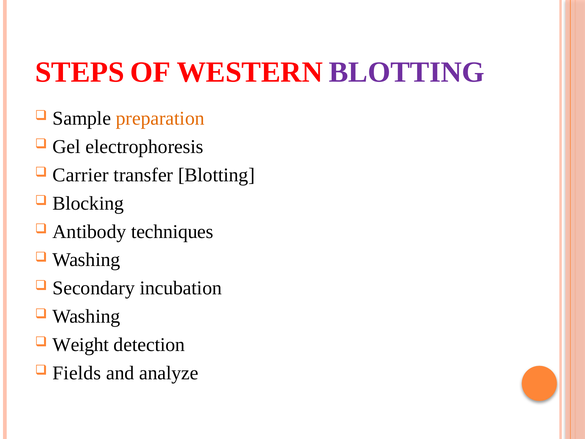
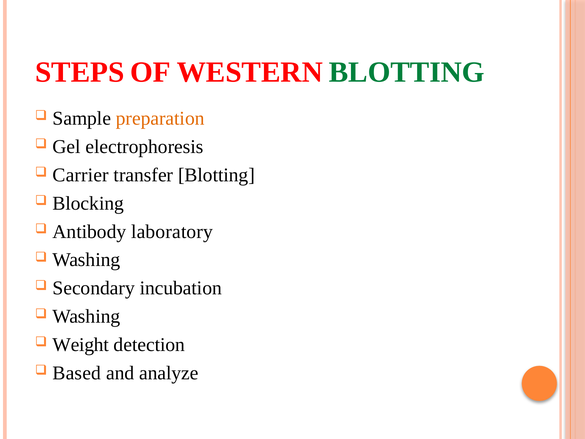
BLOTTING colour: purple -> green (407, 72)
techniques: techniques -> laboratory (172, 231)
Fields: Fields -> Based (77, 373)
